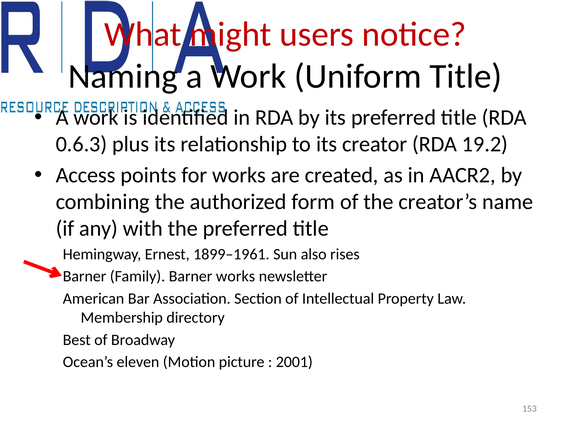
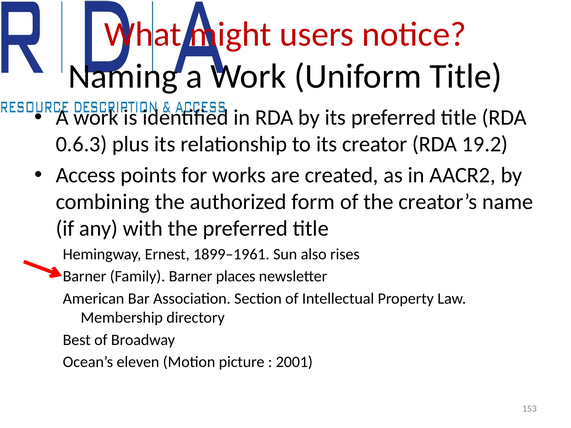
Barner works: works -> places (236, 277)
